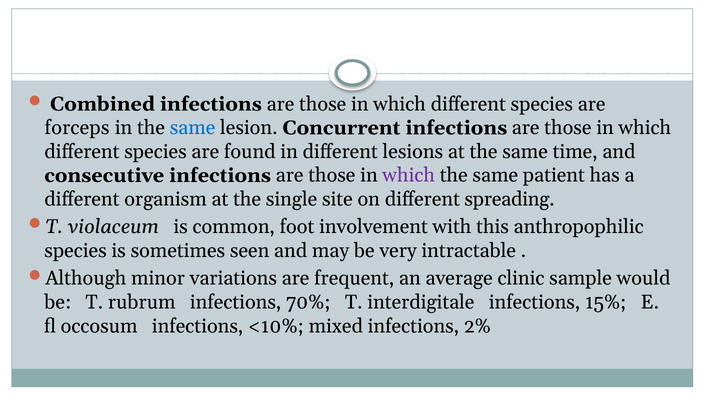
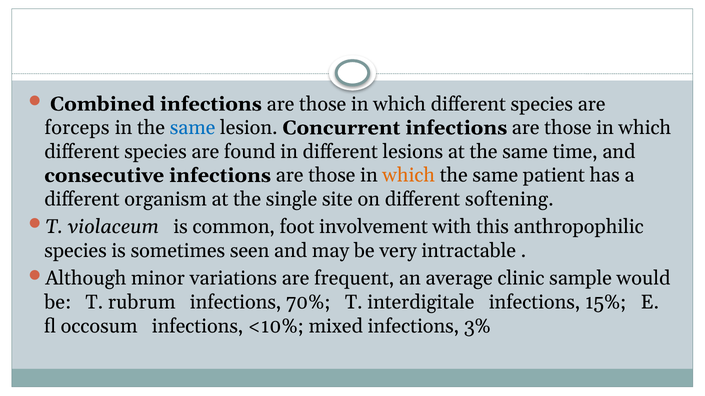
which colour: purple -> orange (409, 176)
spreading: spreading -> softening (509, 199)
2%: 2% -> 3% (477, 326)
